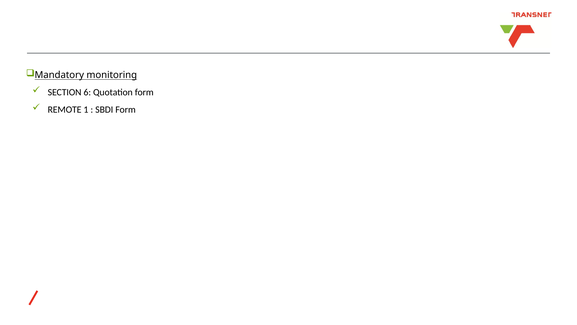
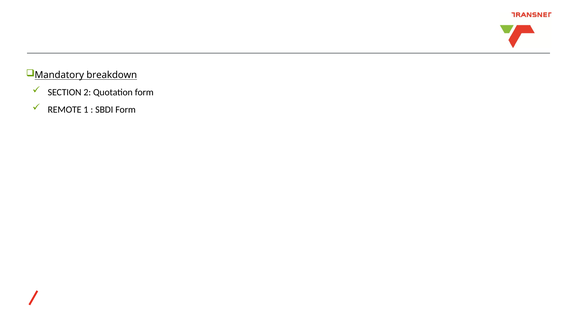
monitoring: monitoring -> breakdown (112, 75)
6: 6 -> 2 (87, 92)
